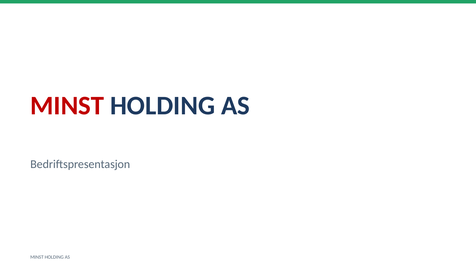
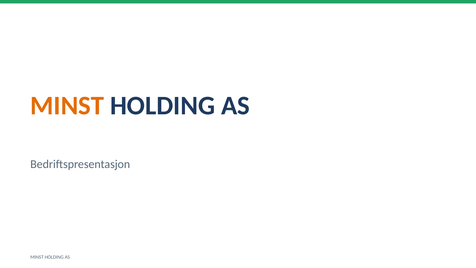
MINST colour: red -> orange (67, 106)
